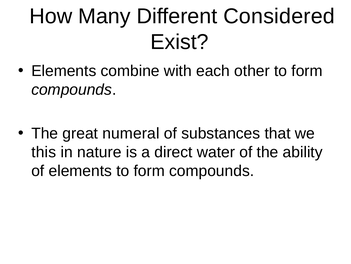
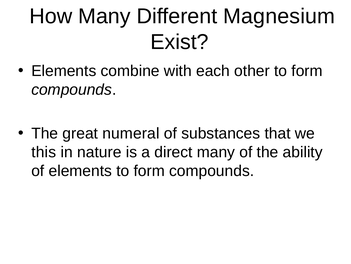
Considered: Considered -> Magnesium (279, 16)
direct water: water -> many (216, 152)
